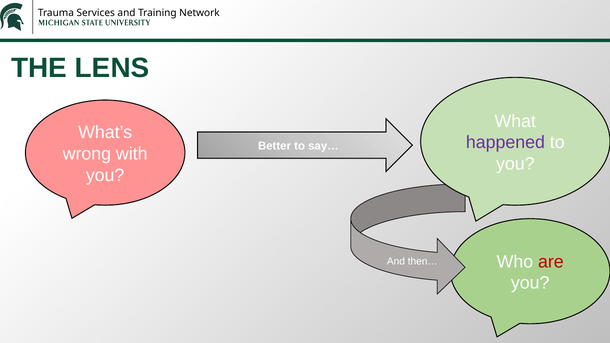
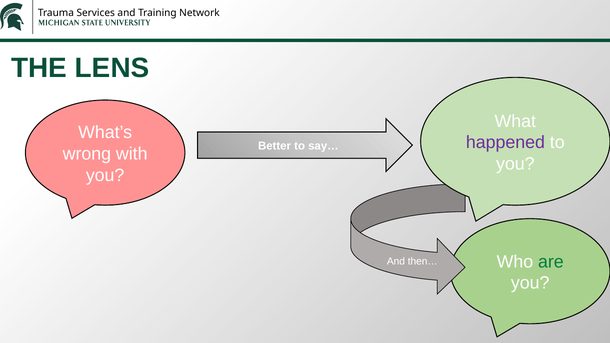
are colour: red -> green (551, 262)
